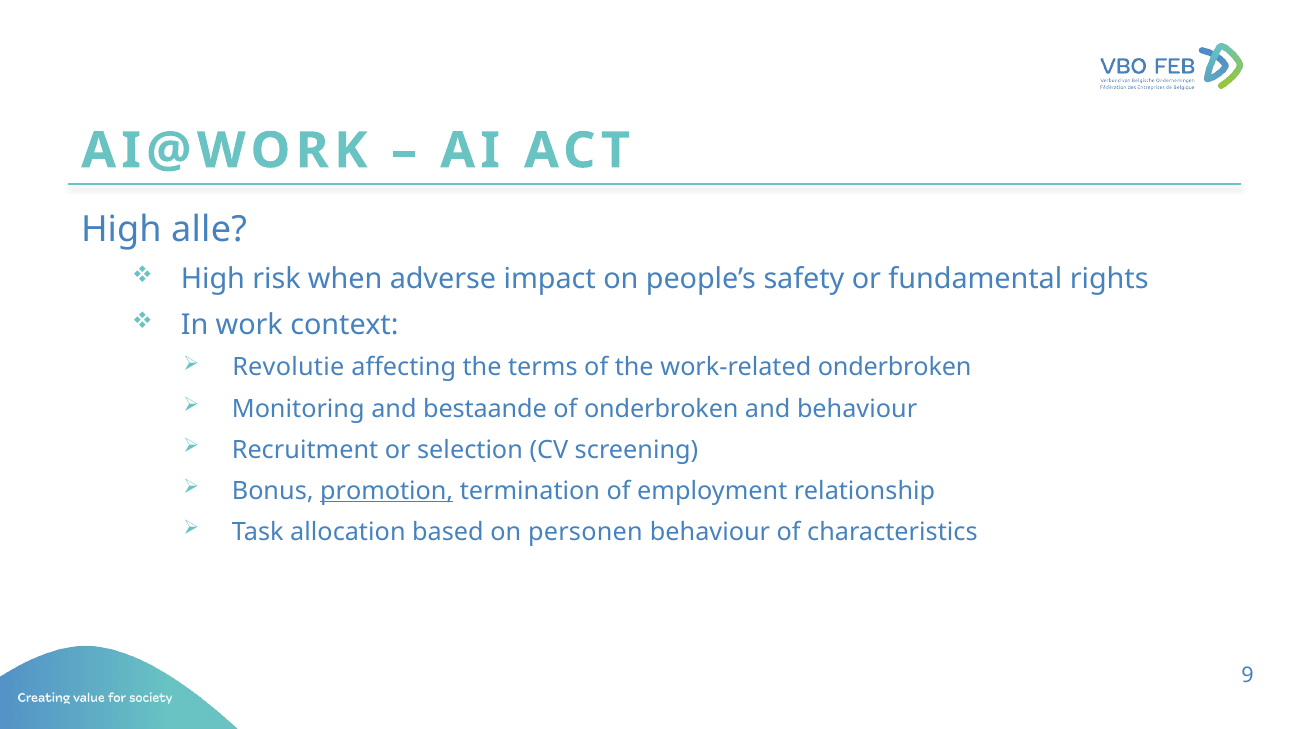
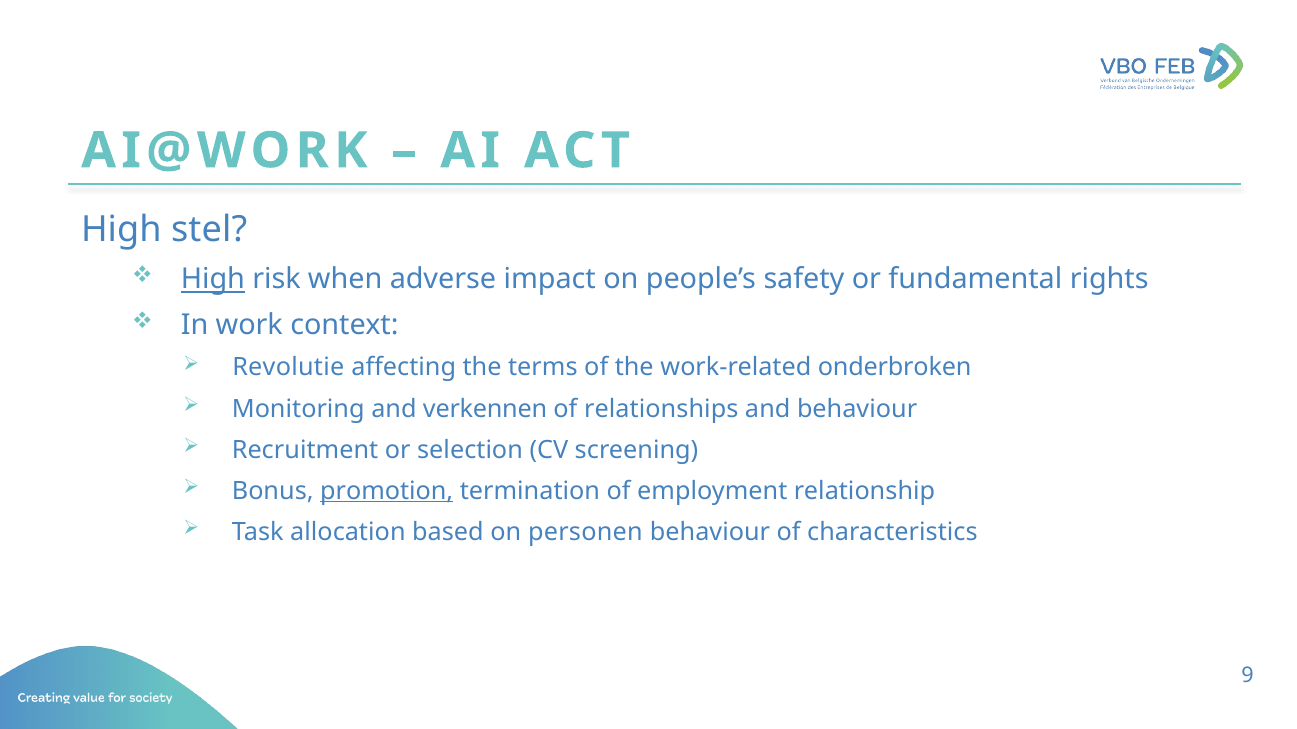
alle: alle -> stel (209, 230)
High underline: none -> present (213, 280)
bestaande: bestaande -> verkennen (485, 409)
of onderbroken: onderbroken -> relationships (661, 409)
